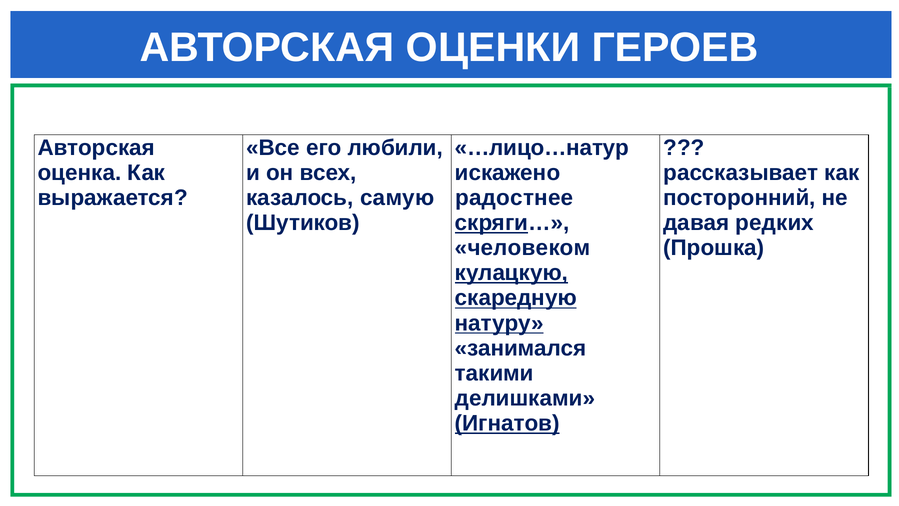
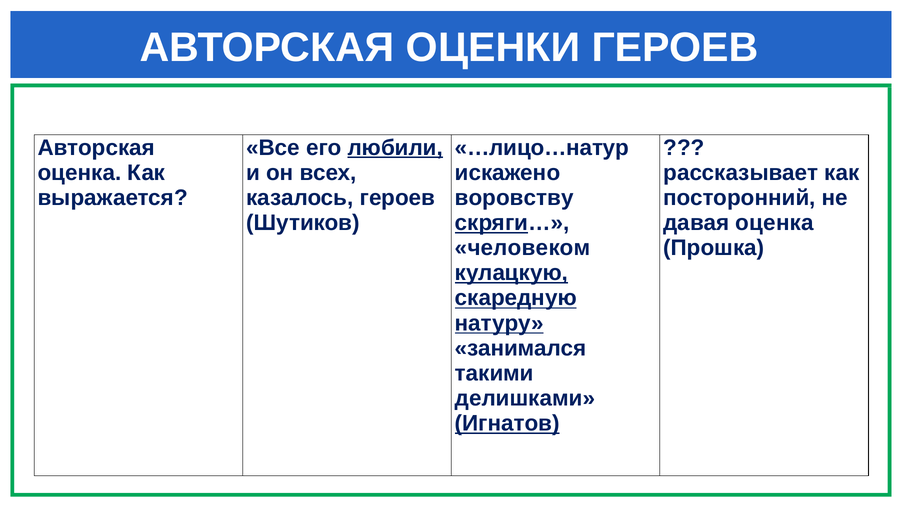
любили underline: none -> present (395, 148)
казалось самую: самую -> героев (397, 198)
радостнее: радостнее -> воровству (514, 198)
давая редких: редких -> оценка (775, 223)
